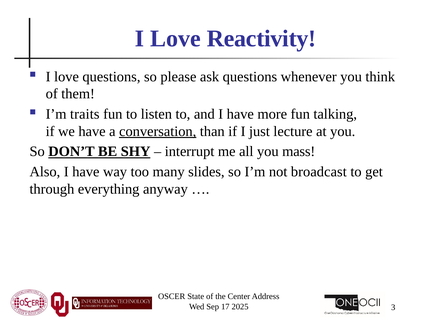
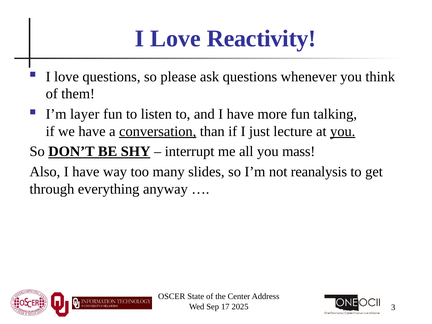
traits: traits -> layer (85, 114)
you underline: none -> present (343, 131)
broadcast: broadcast -> reanalysis (319, 172)
